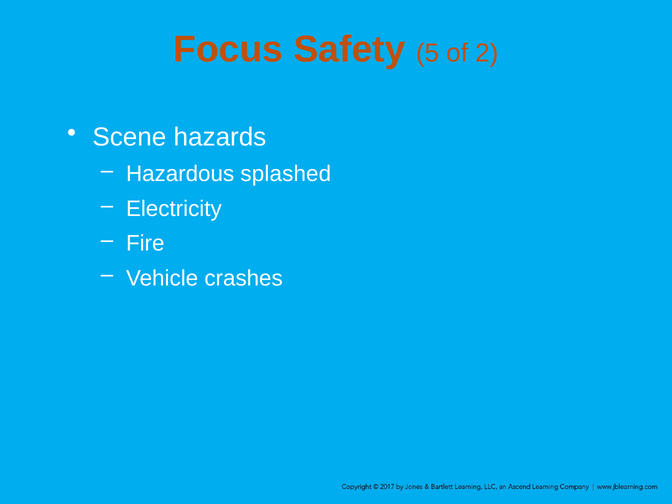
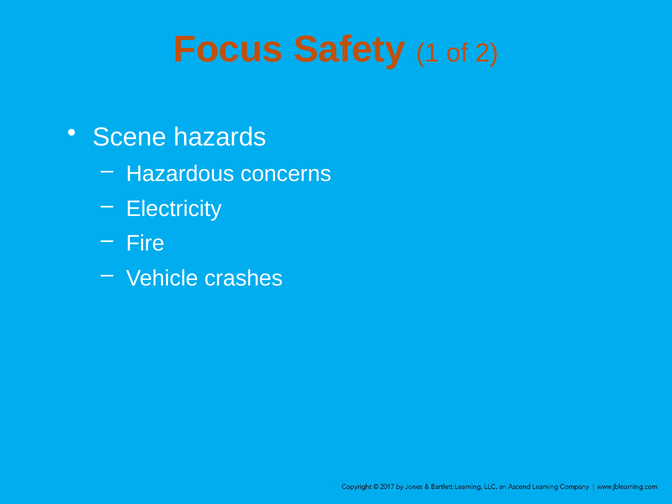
5: 5 -> 1 (427, 53)
splashed: splashed -> concerns (286, 174)
